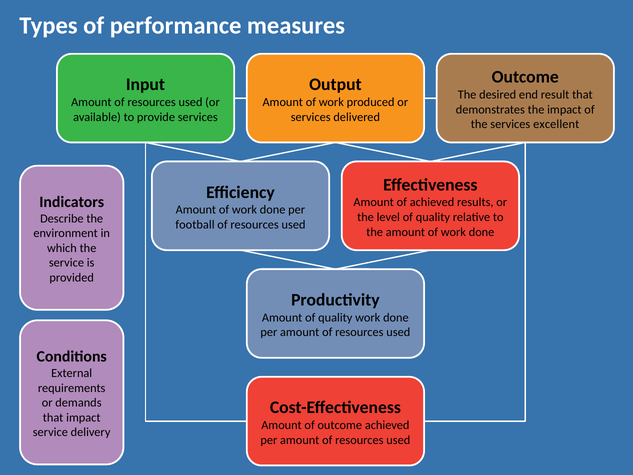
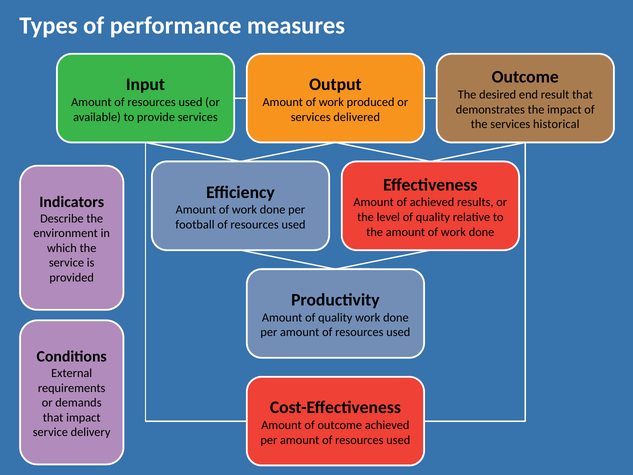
excellent: excellent -> historical (556, 124)
